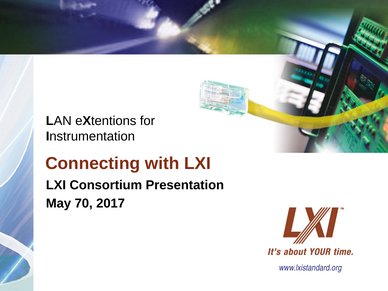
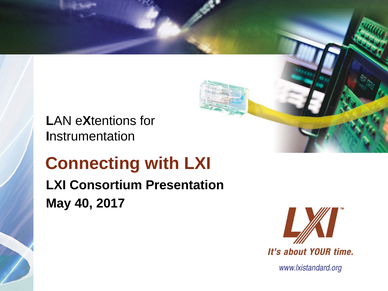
70: 70 -> 40 (84, 203)
